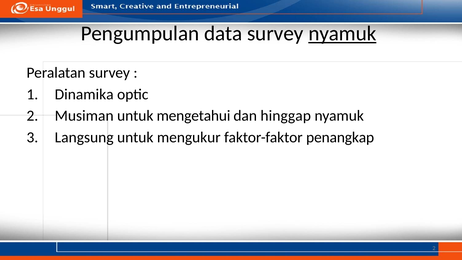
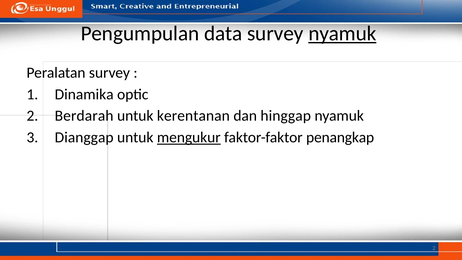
Musiman: Musiman -> Berdarah (84, 116)
mengetahui: mengetahui -> kerentanan (193, 116)
Langsung: Langsung -> Dianggap (84, 137)
mengukur underline: none -> present (189, 137)
